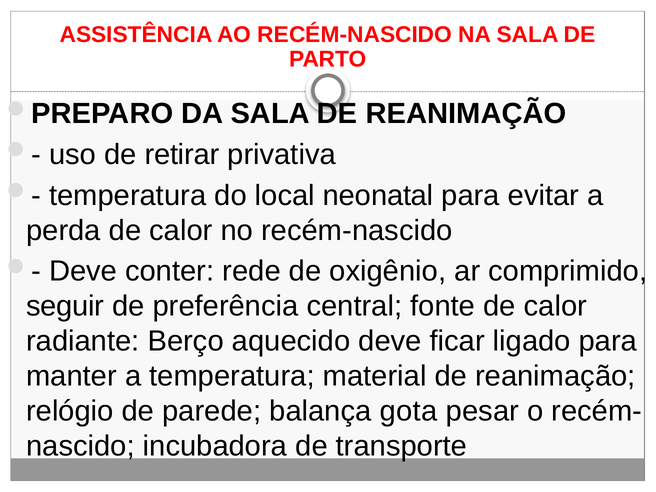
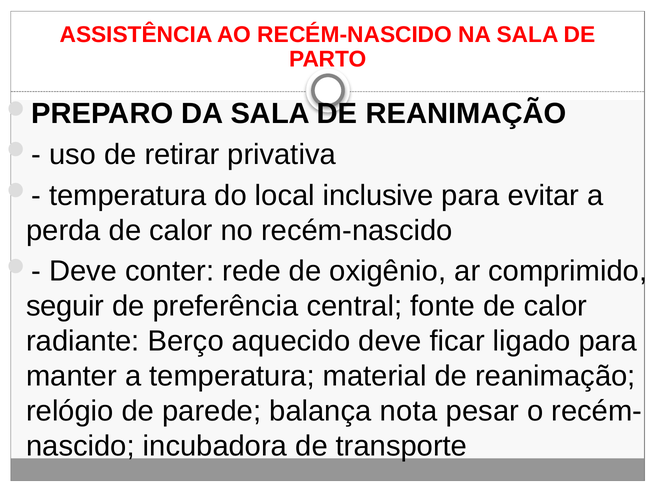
neonatal: neonatal -> inclusive (378, 195)
gota: gota -> nota (409, 411)
